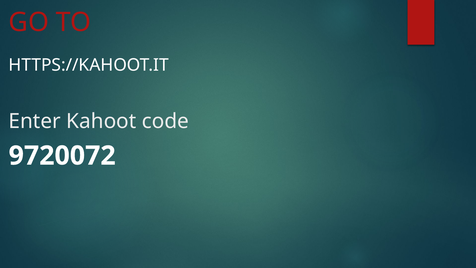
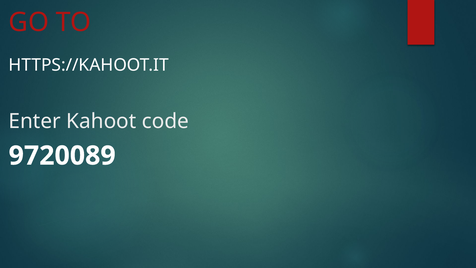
9720072: 9720072 -> 9720089 (62, 156)
